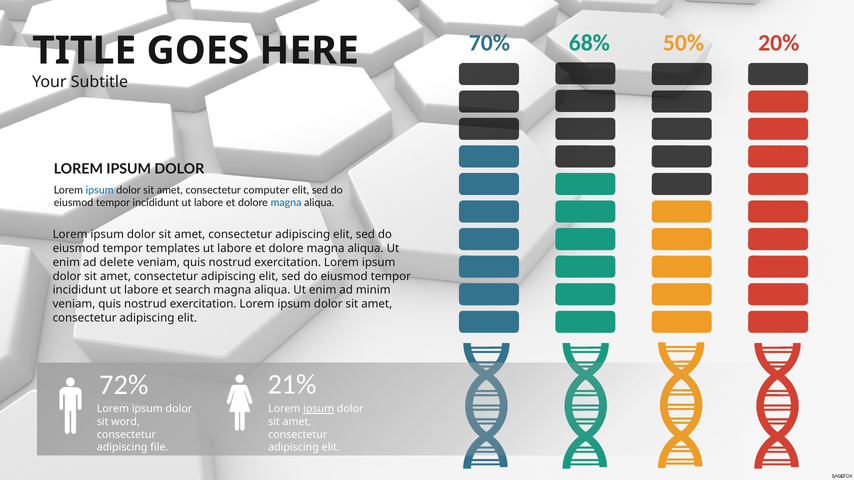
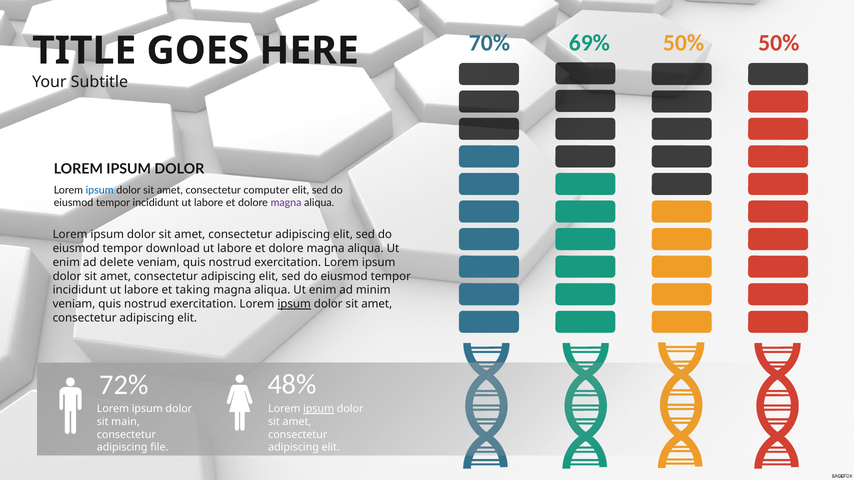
68%: 68% -> 69% (589, 43)
50% 20%: 20% -> 50% (779, 43)
magna colour: blue -> purple (286, 203)
templates: templates -> download (173, 249)
search: search -> taking (193, 290)
ipsum underline: none -> present (294, 304)
21%: 21% -> 48% (292, 385)
word: word -> main (126, 422)
